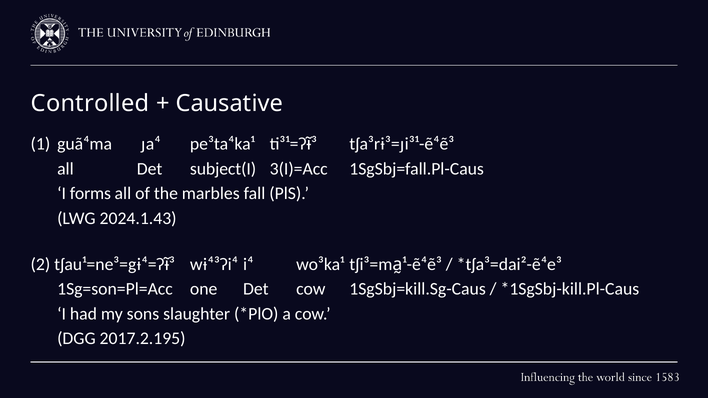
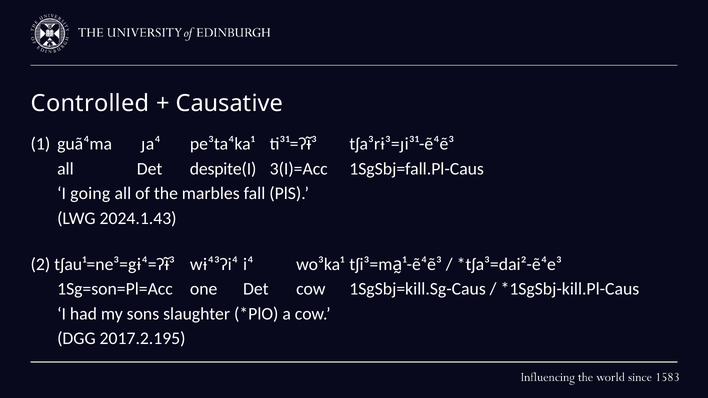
subject(I: subject(I -> despite(I (223, 169)
forms: forms -> going (90, 194)
